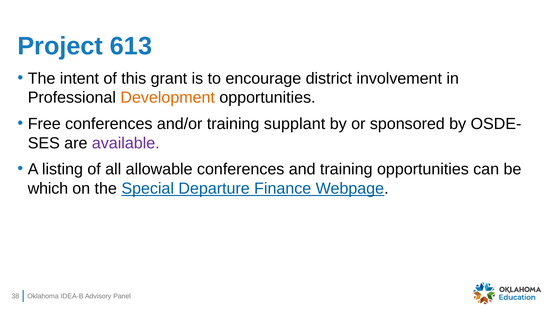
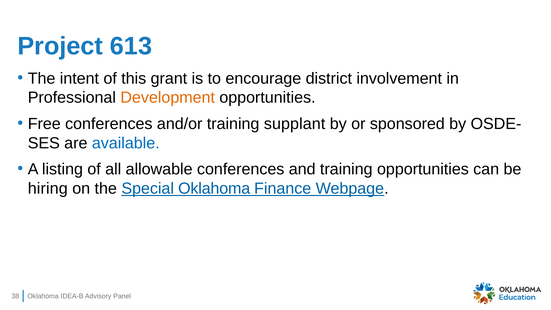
available colour: purple -> blue (126, 143)
which: which -> hiring (48, 188)
Special Departure: Departure -> Oklahoma (214, 188)
